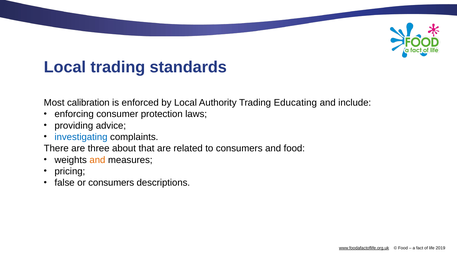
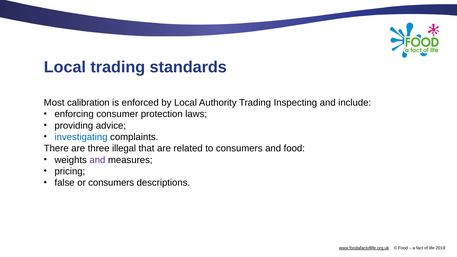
Educating: Educating -> Inspecting (295, 103)
about: about -> illegal (124, 148)
and colour: orange -> purple (97, 160)
